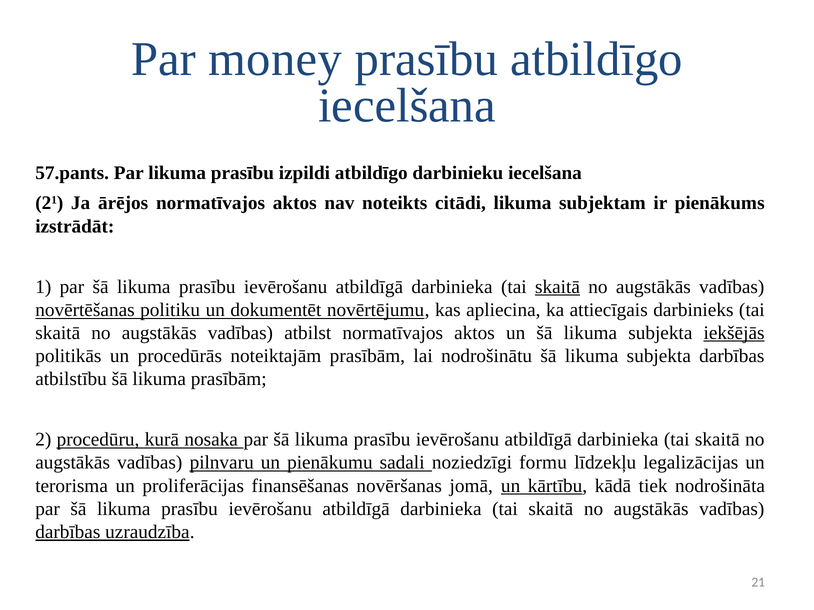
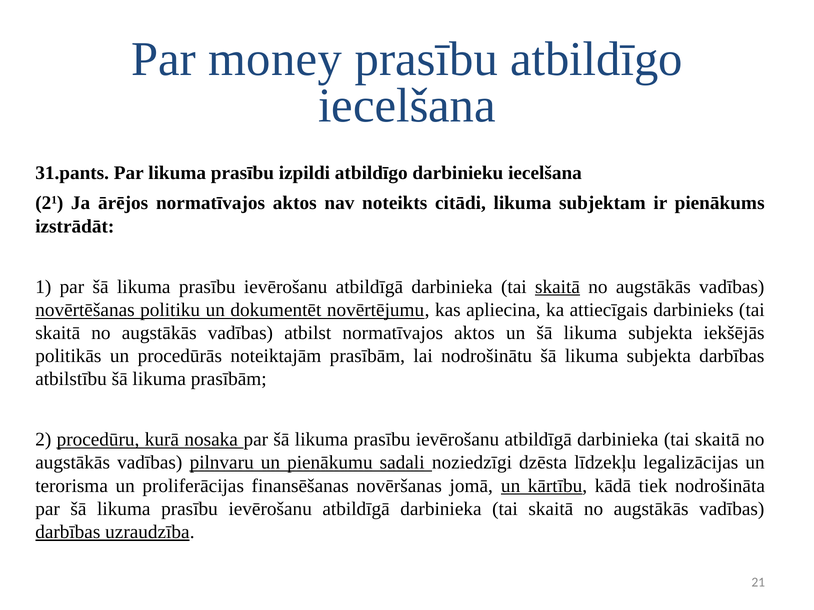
57.pants: 57.pants -> 31.pants (72, 173)
iekšējās underline: present -> none (734, 333)
formu: formu -> dzēsta (543, 463)
